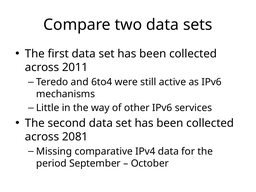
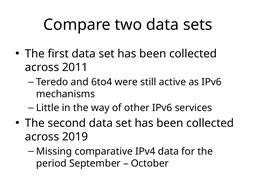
2081: 2081 -> 2019 (75, 137)
